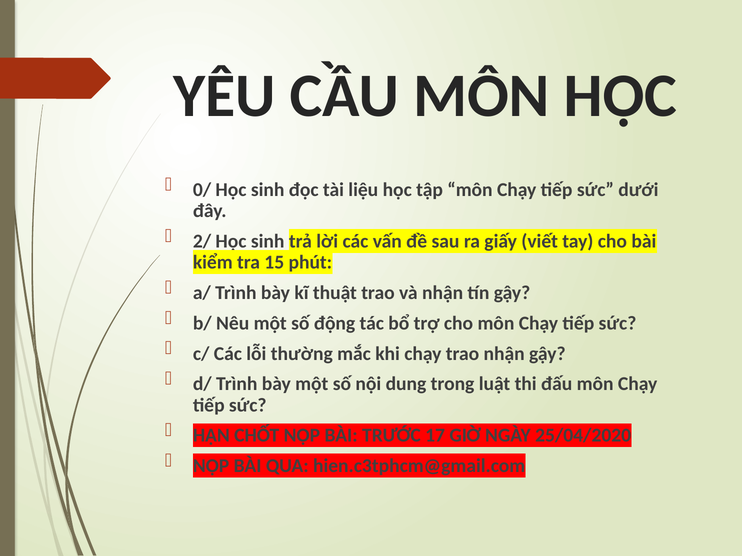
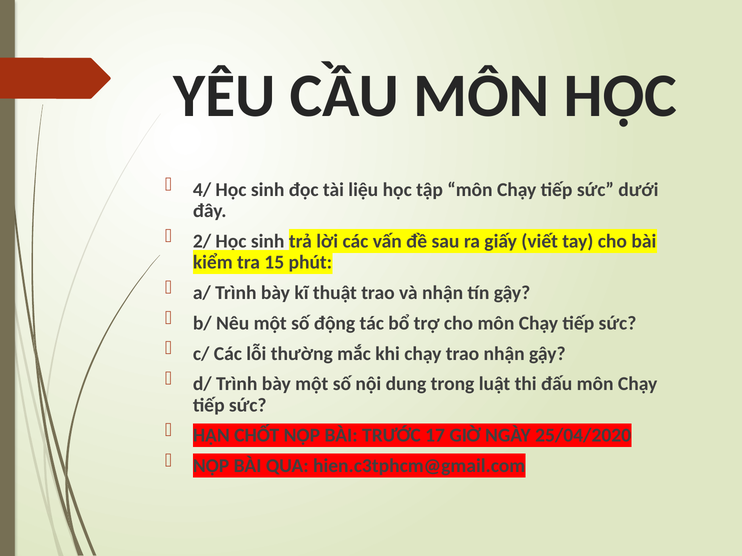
0/: 0/ -> 4/ (202, 190)
